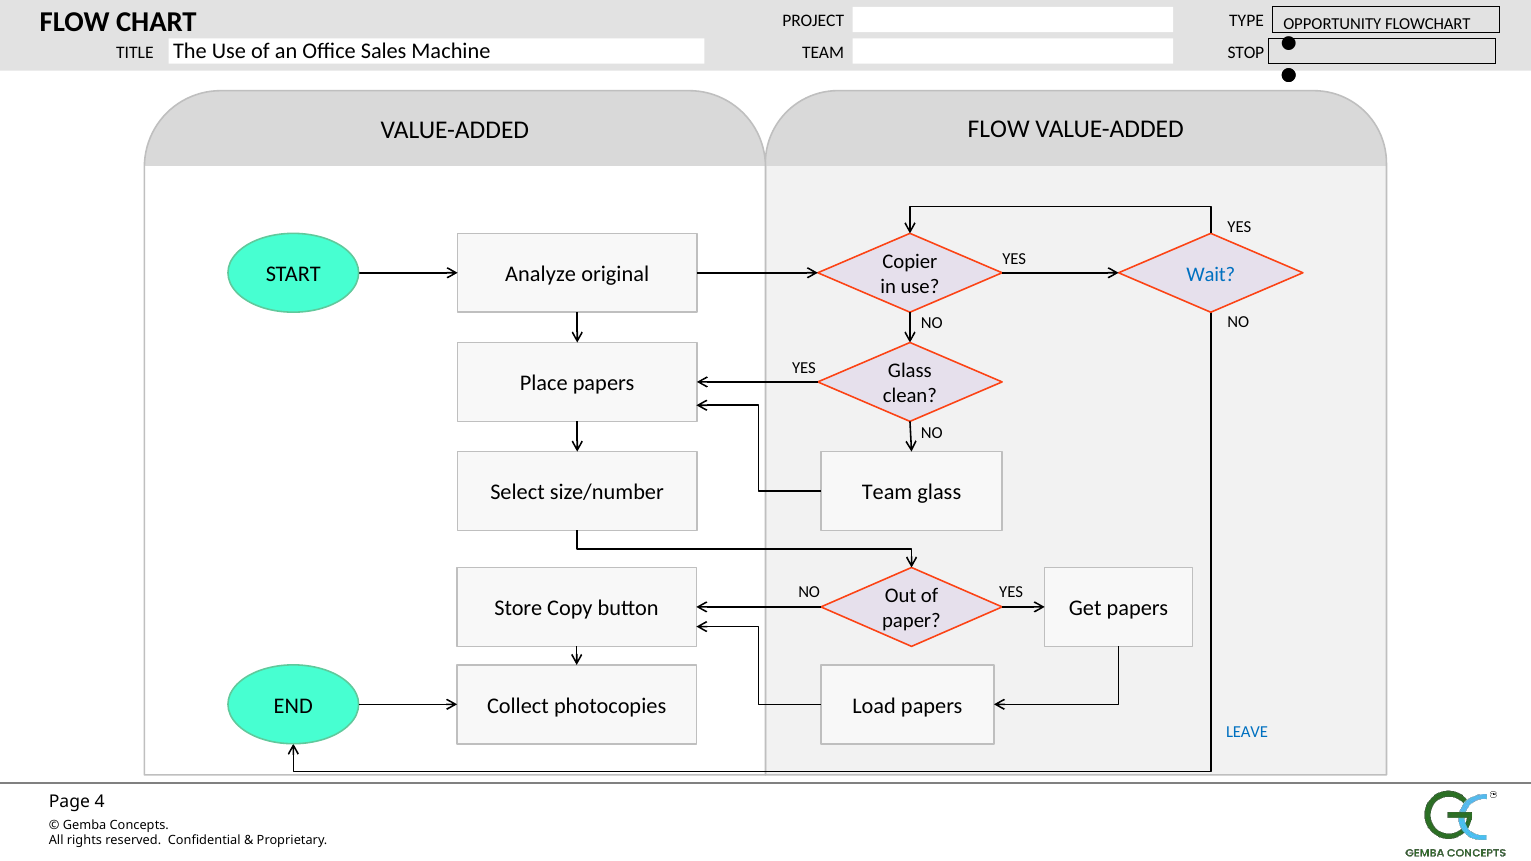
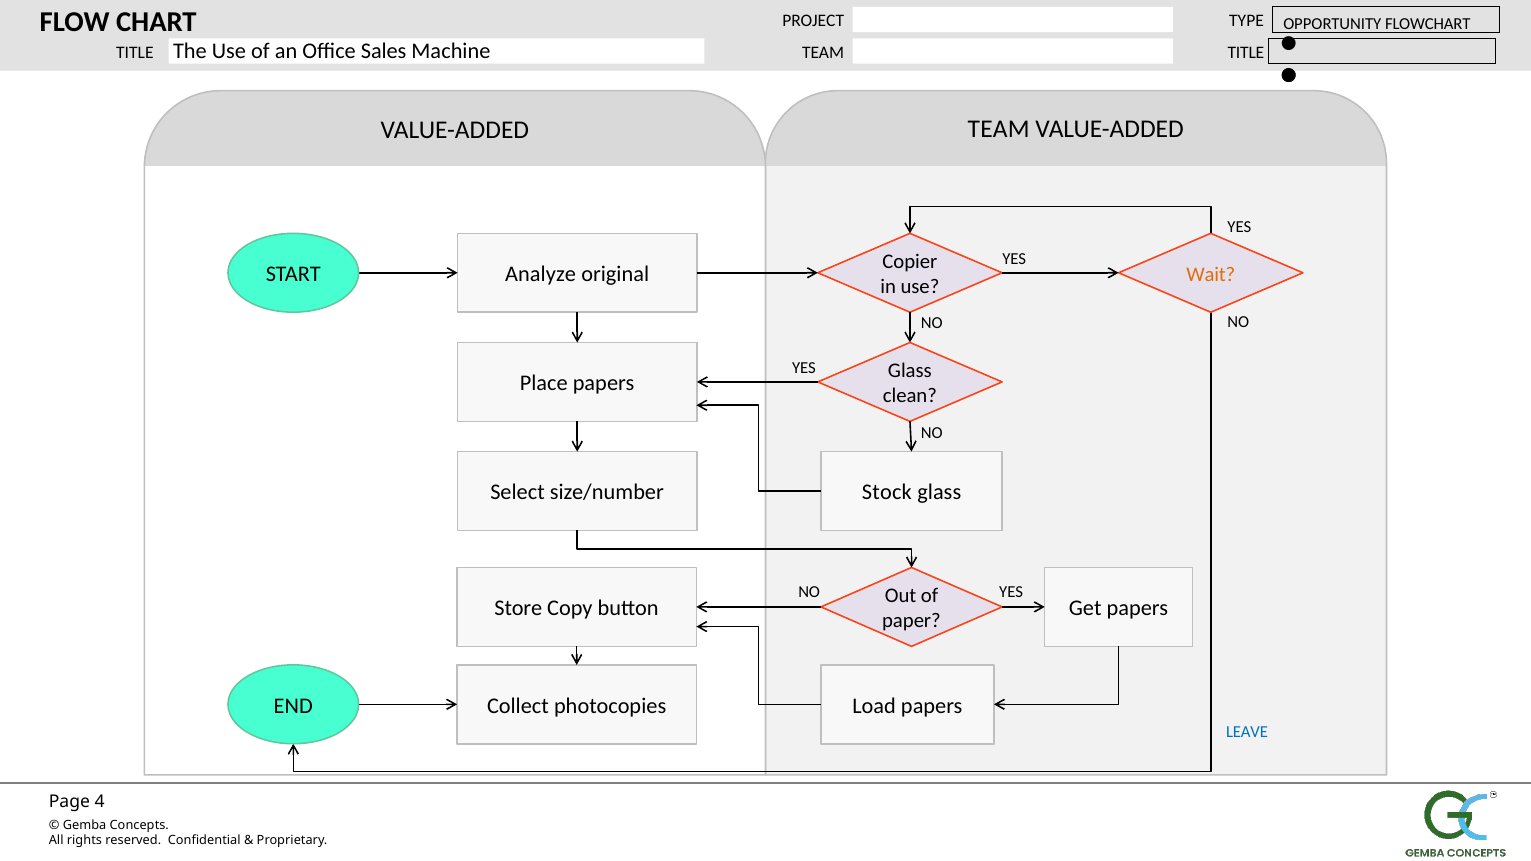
STOP: STOP -> TITLE (1246, 52)
FLOW: FLOW -> TEAM (999, 129)
Wait colour: blue -> orange (1211, 274)
Team: Team -> Stock (887, 493)
